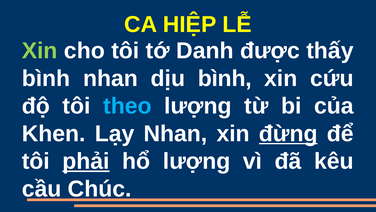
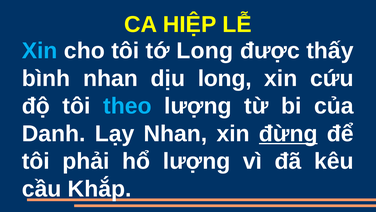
Xin colour: light green -> light blue (40, 51)
tớ Danh: Danh -> Long (205, 51)
dịu bình: bình -> long (225, 78)
Khen: Khen -> Danh (54, 133)
phải underline: present -> none (86, 161)
Chúc: Chúc -> Khắp (100, 189)
